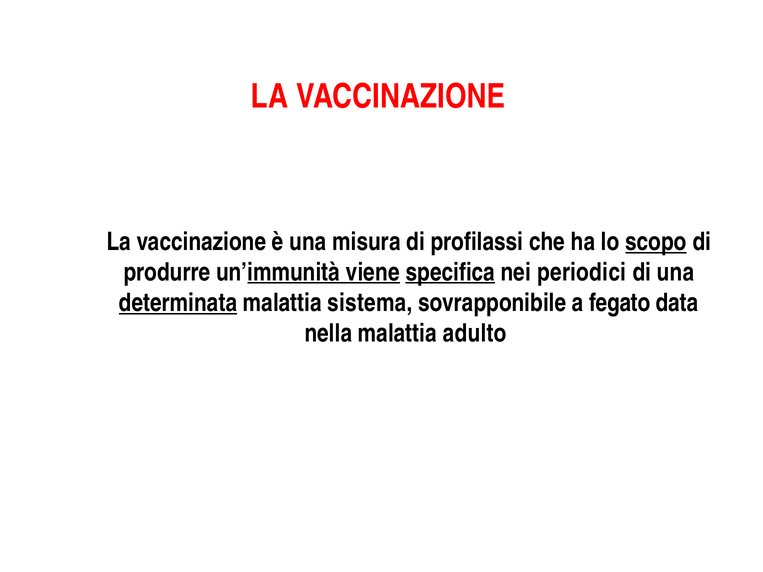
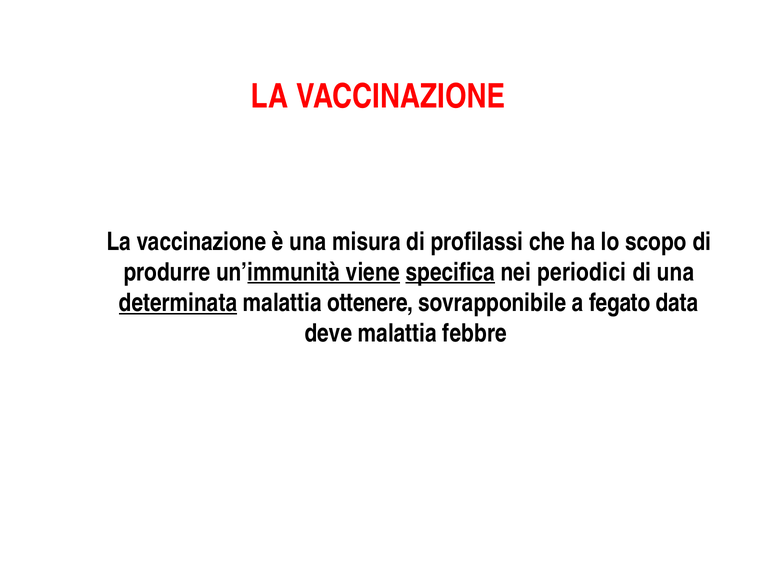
scopo underline: present -> none (656, 242)
sistema: sistema -> ottenere (370, 303)
nella: nella -> deve (328, 334)
adulto: adulto -> febbre (475, 334)
